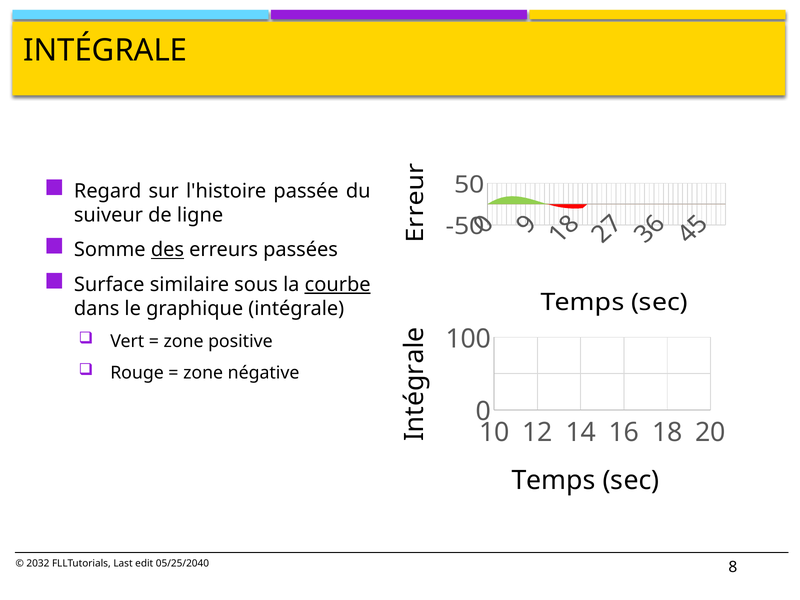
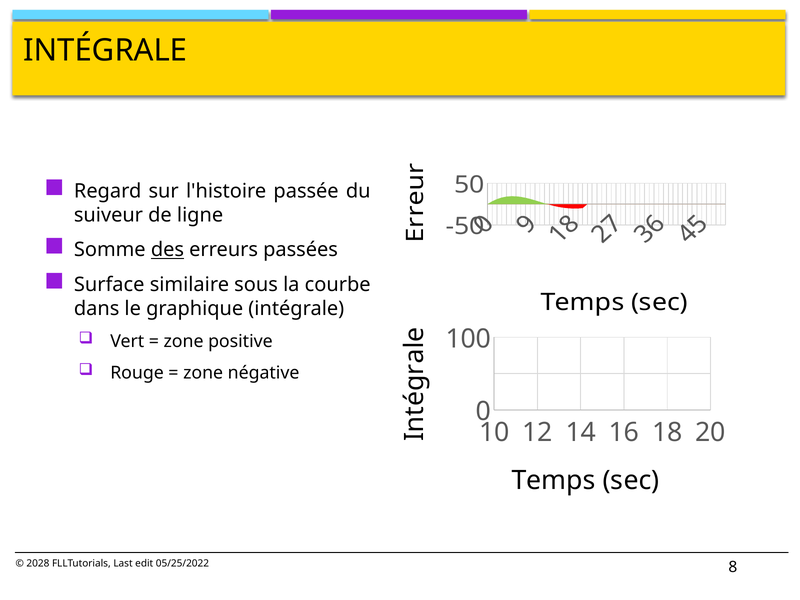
courbe underline: present -> none (338, 285)
2032: 2032 -> 2028 (38, 564)
05/25/2040: 05/25/2040 -> 05/25/2022 (182, 564)
